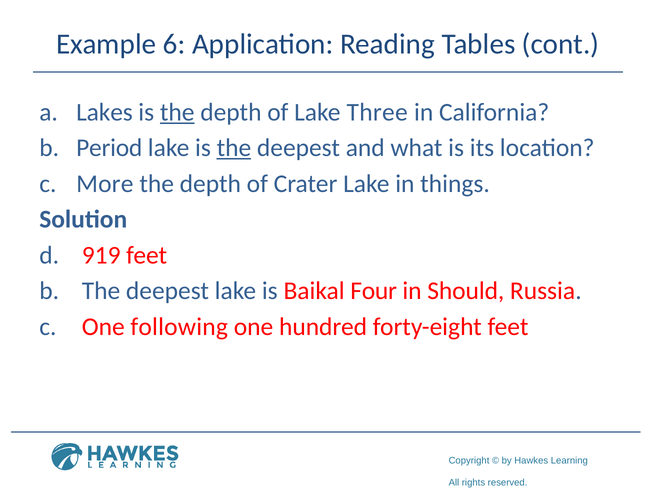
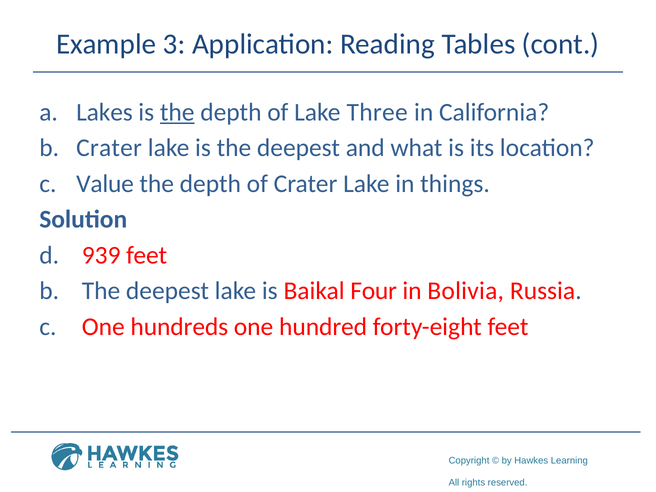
6: 6 -> 3 (174, 44)
Period: Period -> Crater (109, 148)
the underline: present -> none (234, 148)
More: More -> Value (105, 184)
919: 919 -> 939 (101, 255)
Should: Should -> Bolivia (466, 291)
following: following -> hundreds (179, 327)
